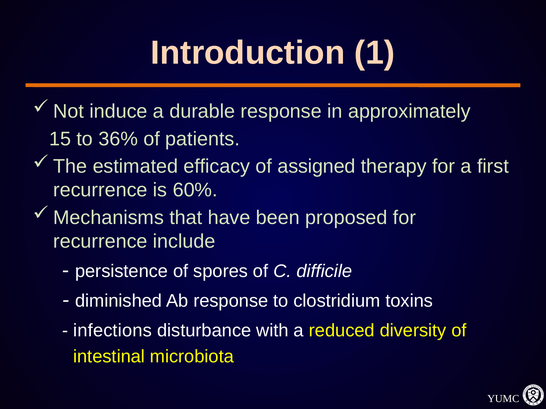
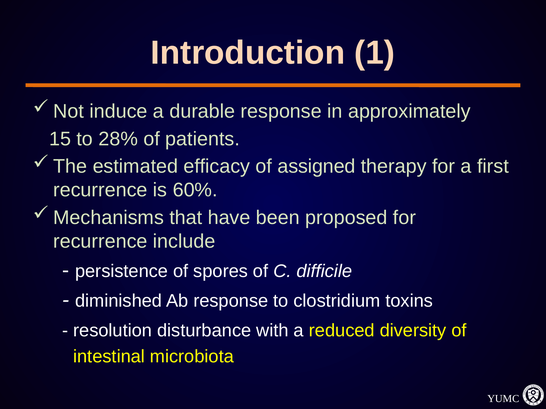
36%: 36% -> 28% (118, 139)
infections: infections -> resolution (113, 331)
